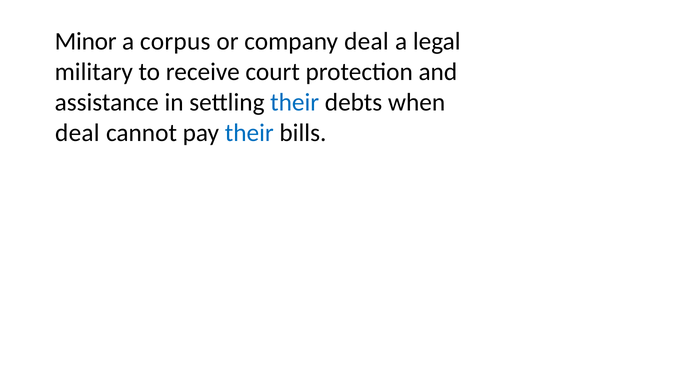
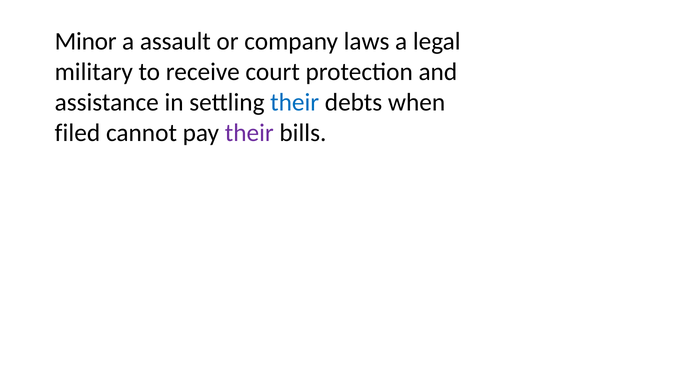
corpus: corpus -> assault (175, 41)
company deal: deal -> laws (367, 41)
deal: deal -> filed (77, 133)
their colour: blue -> purple (249, 133)
